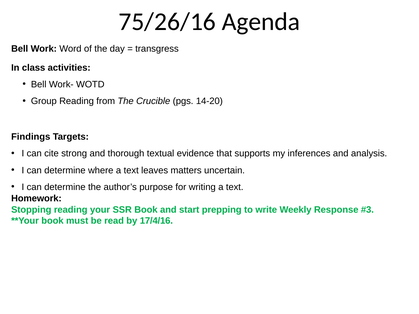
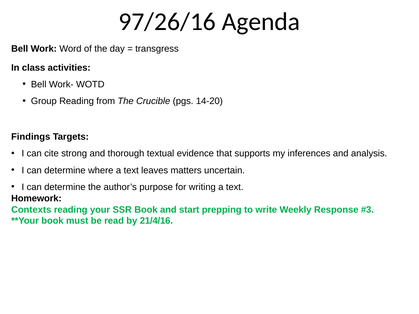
75/26/16: 75/26/16 -> 97/26/16 (167, 22)
Stopping: Stopping -> Contexts (31, 210)
17/4/16: 17/4/16 -> 21/4/16 (156, 221)
